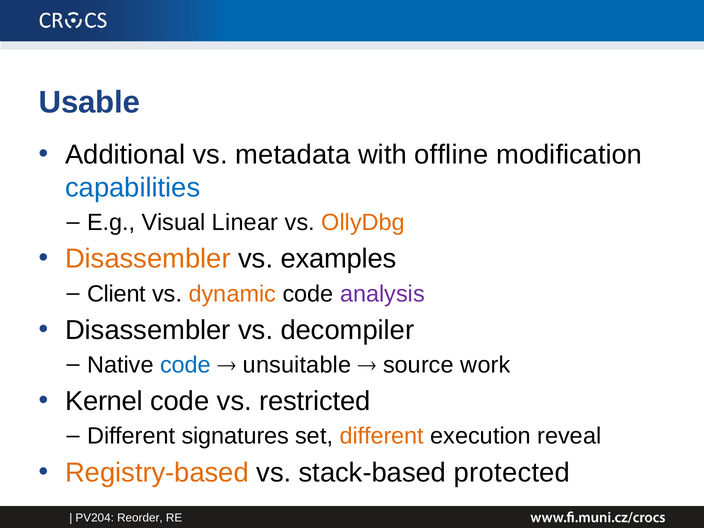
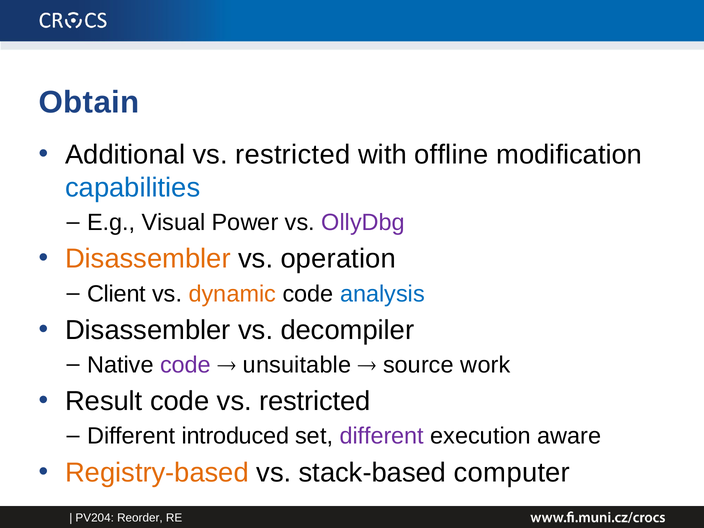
Usable: Usable -> Obtain (89, 103)
metadata: metadata -> restricted (293, 155)
Linear: Linear -> Power (245, 223)
OllyDbg colour: orange -> purple (363, 223)
examples: examples -> operation (338, 259)
analysis colour: purple -> blue (382, 294)
code colour: blue -> purple (186, 365)
Kernel: Kernel -> Result (104, 401)
signatures: signatures -> introduced (235, 436)
different colour: orange -> purple (382, 436)
reveal: reveal -> aware (569, 436)
protected: protected -> computer (512, 473)
